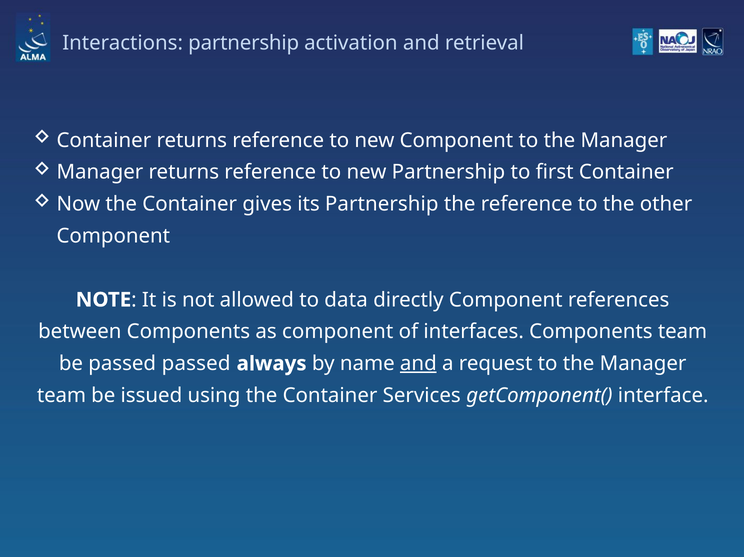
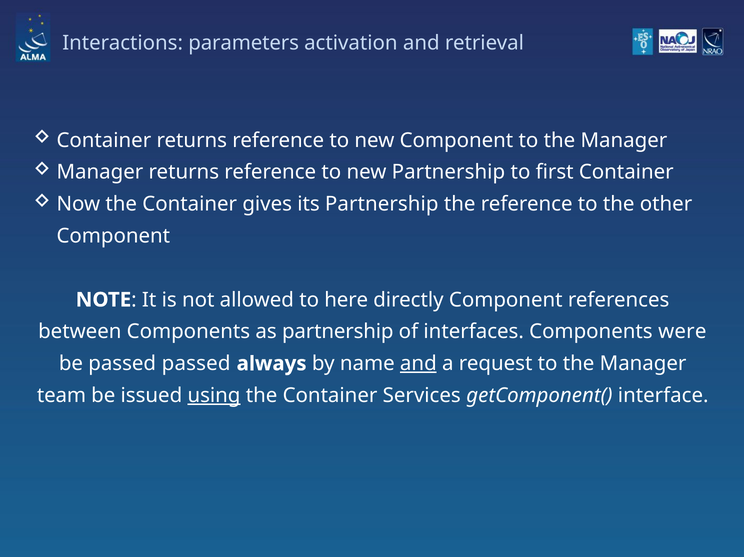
Interactions partnership: partnership -> parameters (244, 43)
data: data -> here (346, 300)
as component: component -> partnership (338, 332)
Components team: team -> were (682, 332)
using underline: none -> present (214, 396)
